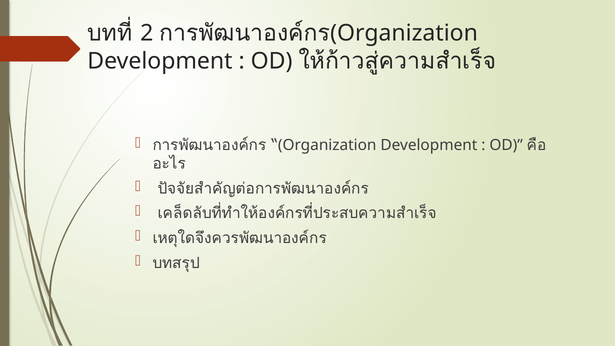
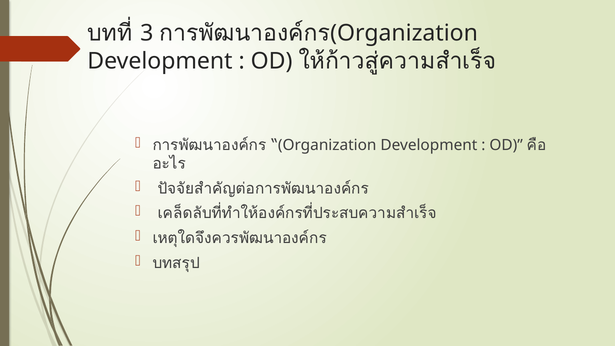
2: 2 -> 3 (147, 33)
